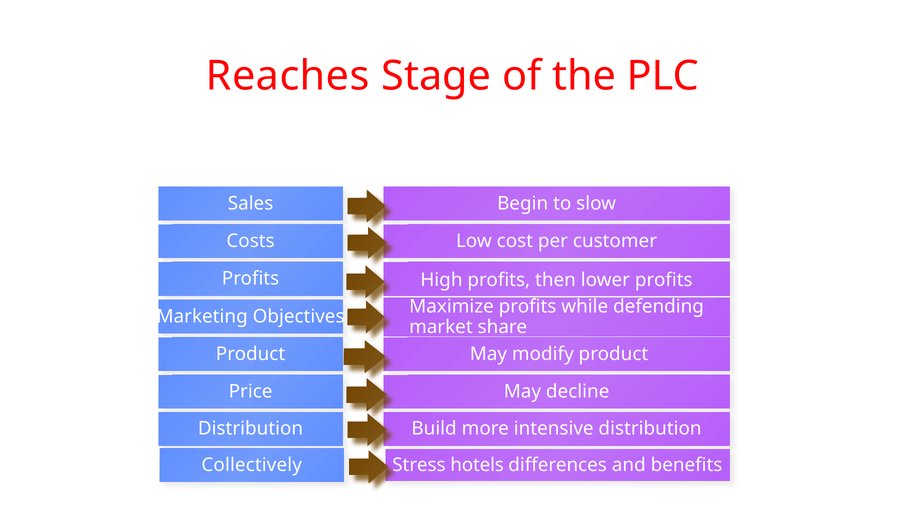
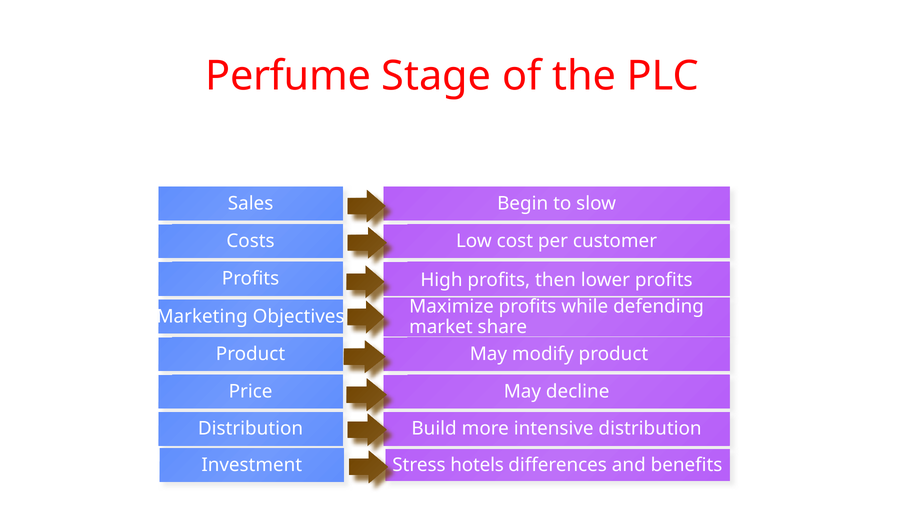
Reaches: Reaches -> Perfume (288, 76)
Collectively: Collectively -> Investment (252, 465)
